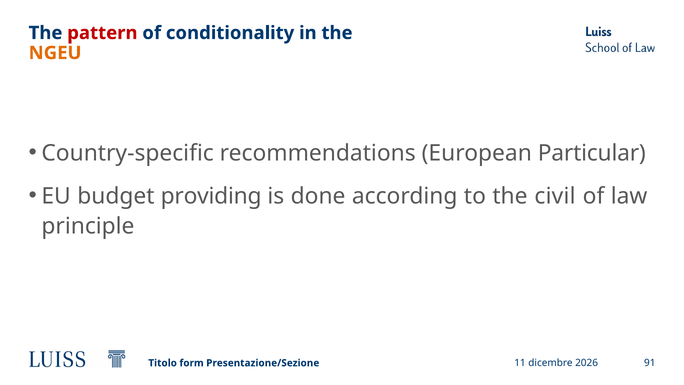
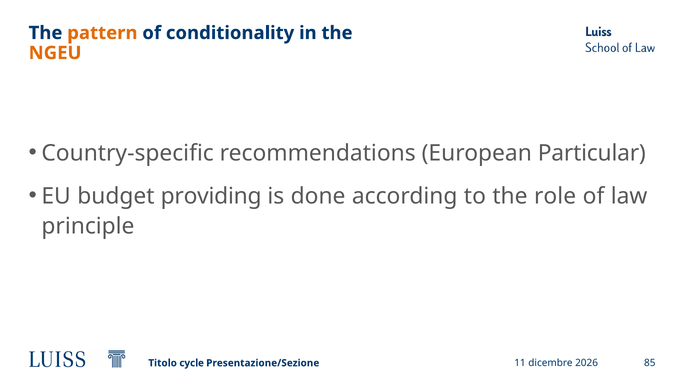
pattern colour: red -> orange (102, 33)
civil: civil -> role (555, 196)
form: form -> cycle (192, 363)
91: 91 -> 85 (650, 363)
